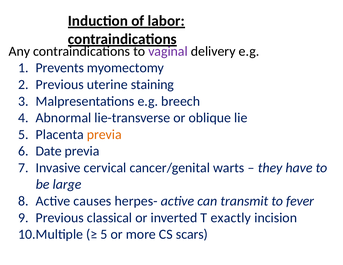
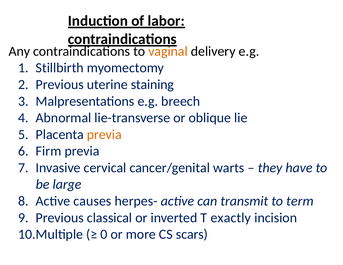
vaginal colour: purple -> orange (168, 51)
Prevents: Prevents -> Stillbirth (60, 68)
Date: Date -> Firm (49, 151)
fever: fever -> term (300, 201)
5: 5 -> 0 (104, 234)
